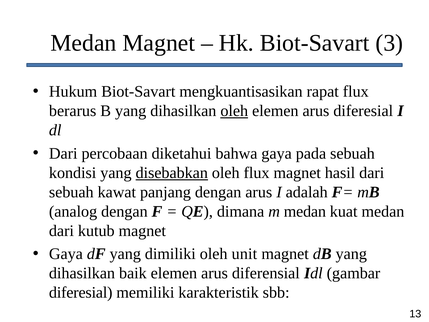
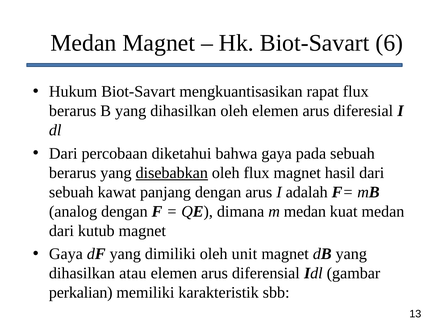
3: 3 -> 6 (389, 43)
oleh underline: present -> none (234, 111)
kondisi: kondisi -> berarus (73, 173)
baik: baik -> atau (133, 273)
diferesial: diferesial -> perkalian (81, 292)
